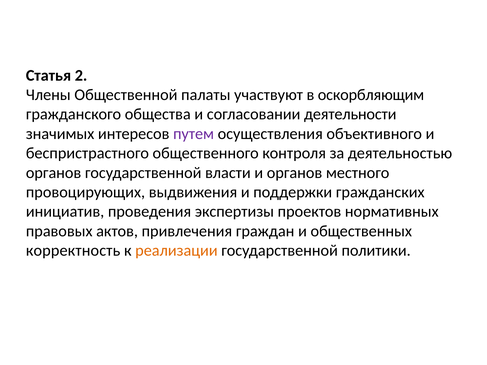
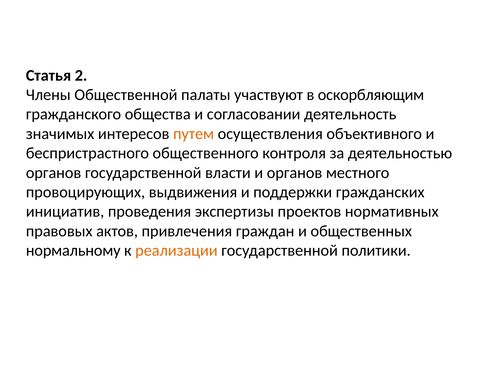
деятельности: деятельности -> деятельность (350, 114)
путем colour: purple -> orange (194, 134)
корректность: корректность -> нормальному (73, 251)
